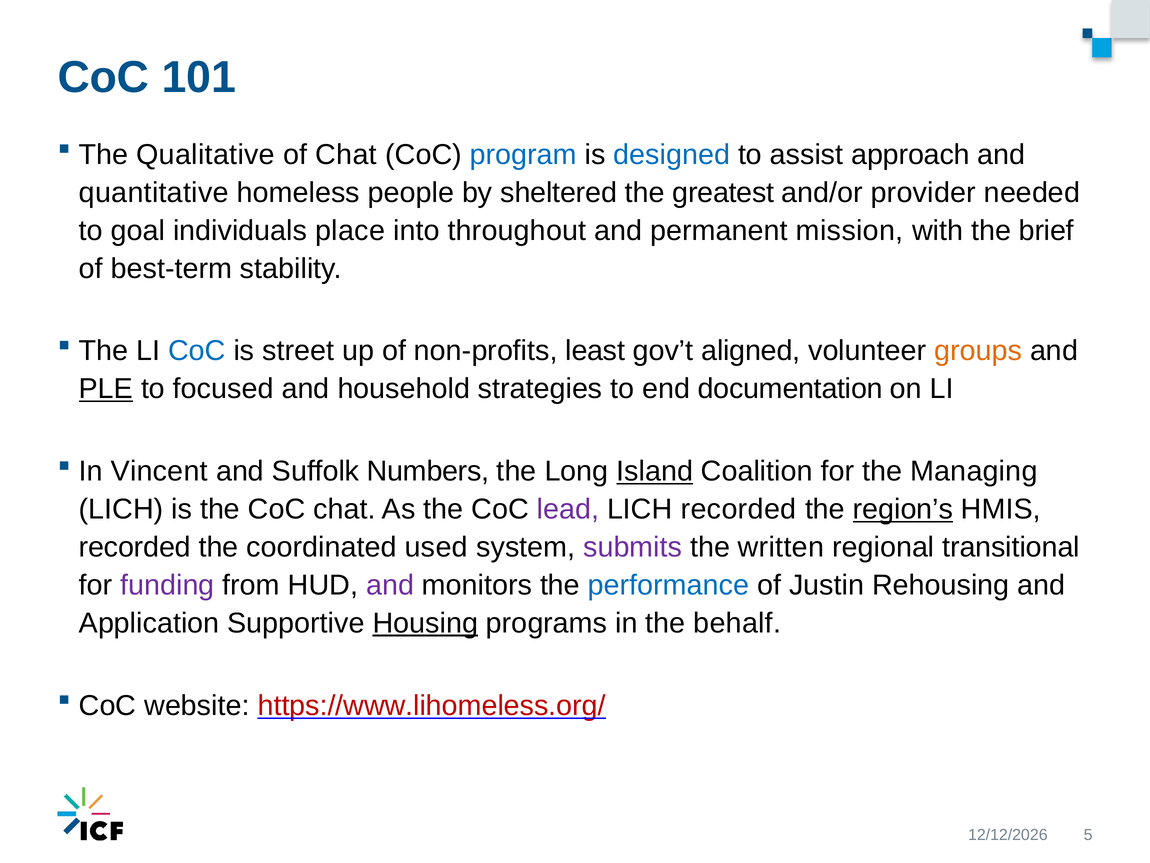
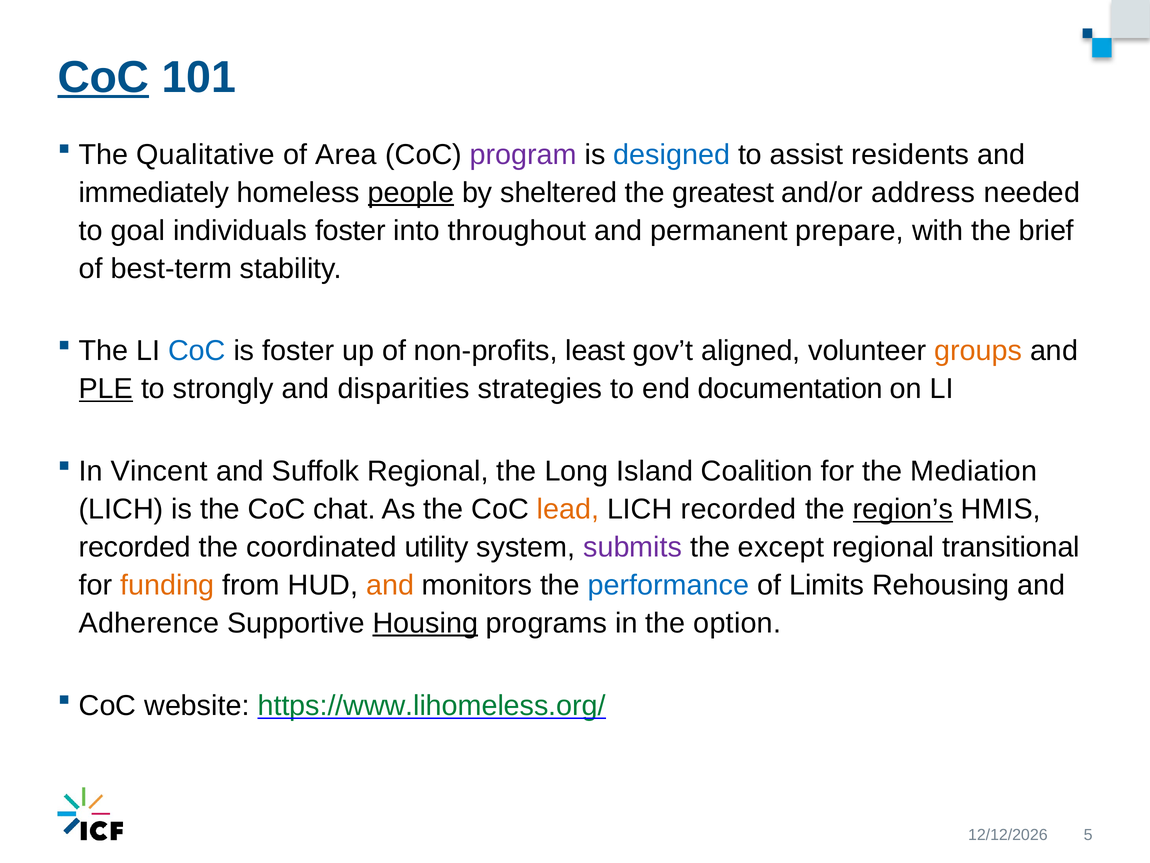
CoC underline: none -> present (103, 77)
of Chat: Chat -> Area (346, 155)
program colour: blue -> purple (523, 155)
approach: approach -> residents (910, 155)
quantitative: quantitative -> immediately (154, 192)
people underline: none -> present (411, 192)
provider: provider -> address (923, 192)
individuals place: place -> foster (350, 230)
mission: mission -> prepare (850, 230)
is street: street -> foster (298, 351)
focused: focused -> strongly (223, 389)
household: household -> disparities (404, 389)
Suffolk Numbers: Numbers -> Regional (428, 471)
Island underline: present -> none (655, 471)
Managing: Managing -> Mediation (974, 471)
lead colour: purple -> orange (568, 509)
used: used -> utility (437, 547)
written: written -> except (781, 547)
funding colour: purple -> orange (167, 585)
and colour: purple -> orange (390, 585)
Justin: Justin -> Limits (827, 585)
Application: Application -> Adherence (149, 623)
behalf: behalf -> option (737, 623)
https://www.lihomeless.org/ colour: red -> green (432, 705)
